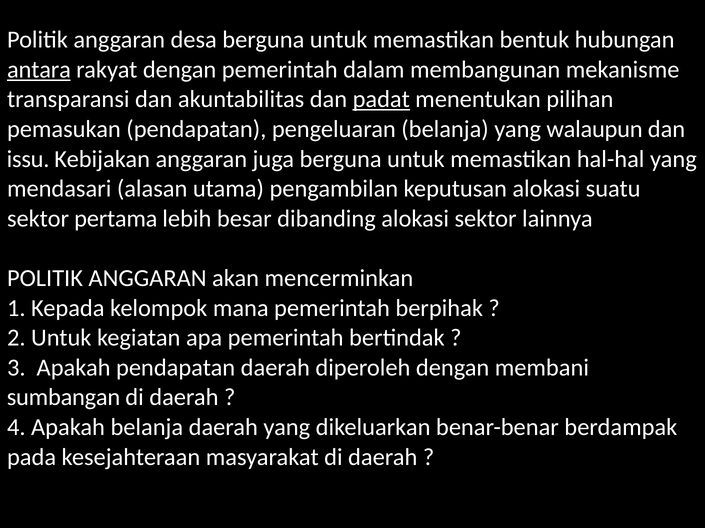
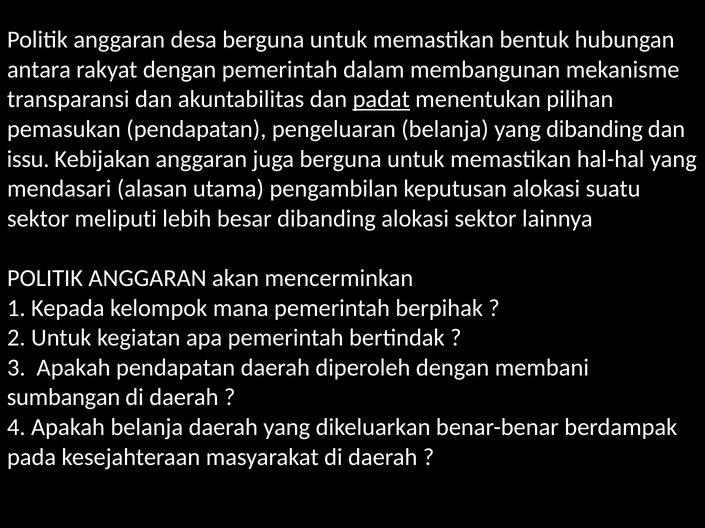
antara underline: present -> none (39, 70)
yang walaupun: walaupun -> dibanding (595, 129)
pertama: pertama -> meliputi (116, 219)
